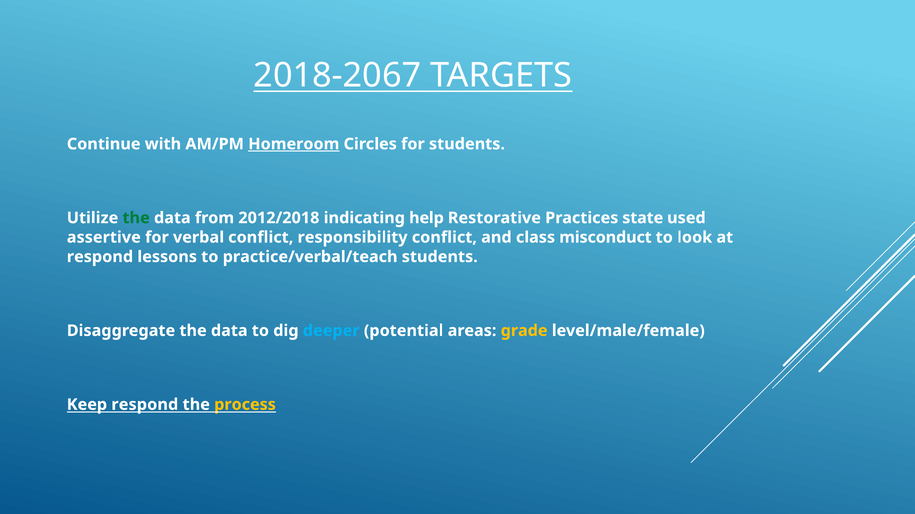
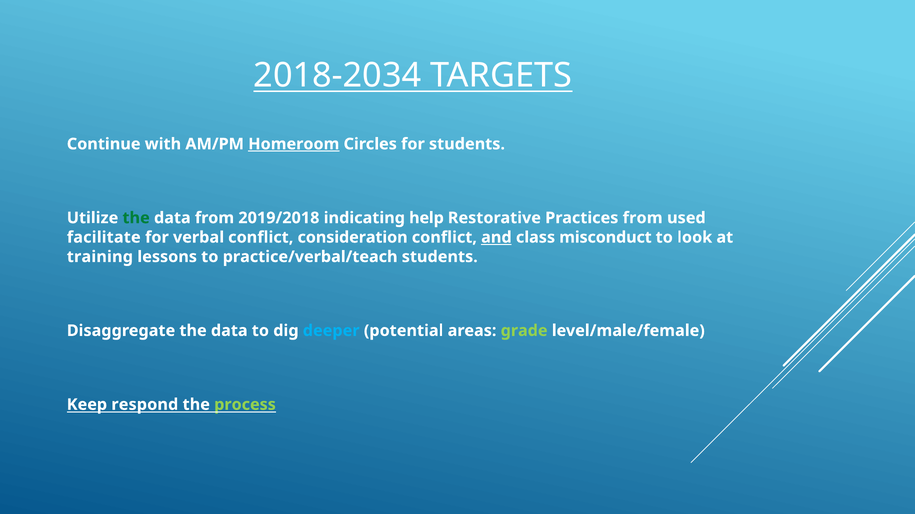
2018-2067: 2018-2067 -> 2018-2034 (337, 76)
2012/2018: 2012/2018 -> 2019/2018 (279, 218)
Practices state: state -> from (643, 218)
assertive: assertive -> facilitate (104, 238)
responsibility: responsibility -> consideration (353, 238)
and underline: none -> present (496, 238)
respond: respond -> training (100, 257)
grade colour: yellow -> light green (524, 331)
process colour: yellow -> light green (245, 405)
